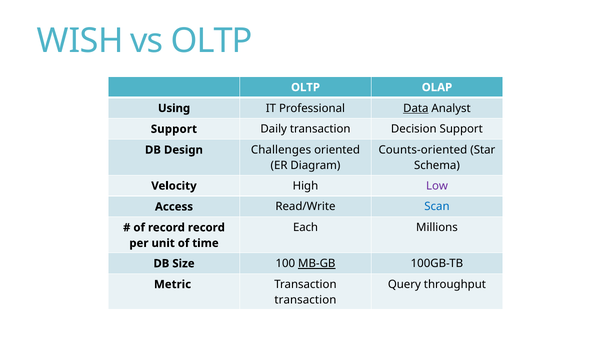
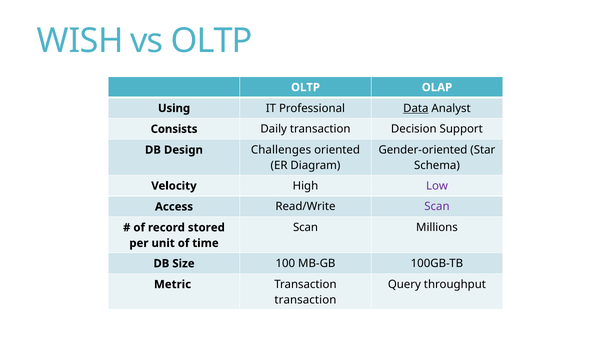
Support: Support -> Consists (174, 129)
Counts-oriented: Counts-oriented -> Gender-oriented (423, 150)
Scan colour: blue -> purple (437, 207)
Each: Each -> Scan (306, 227)
record record: record -> stored (206, 227)
MB-GB underline: present -> none (317, 263)
